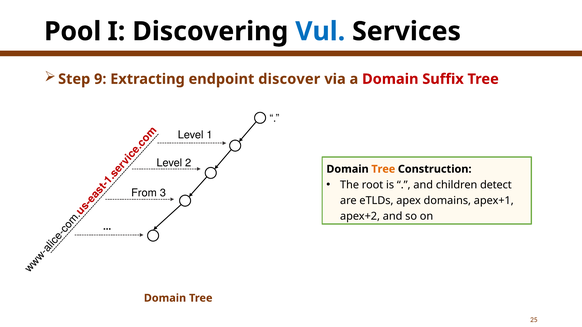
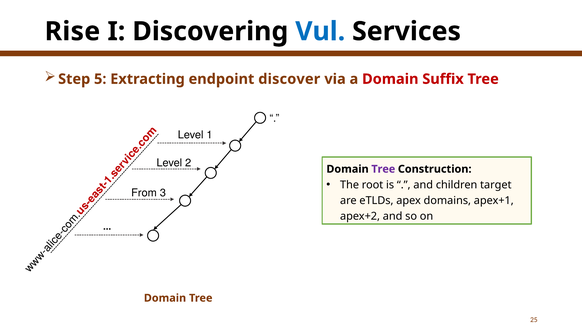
Pool: Pool -> Rise (72, 31)
9: 9 -> 5 (100, 79)
Tree colour: orange -> purple (383, 169)
detect: detect -> target (496, 185)
